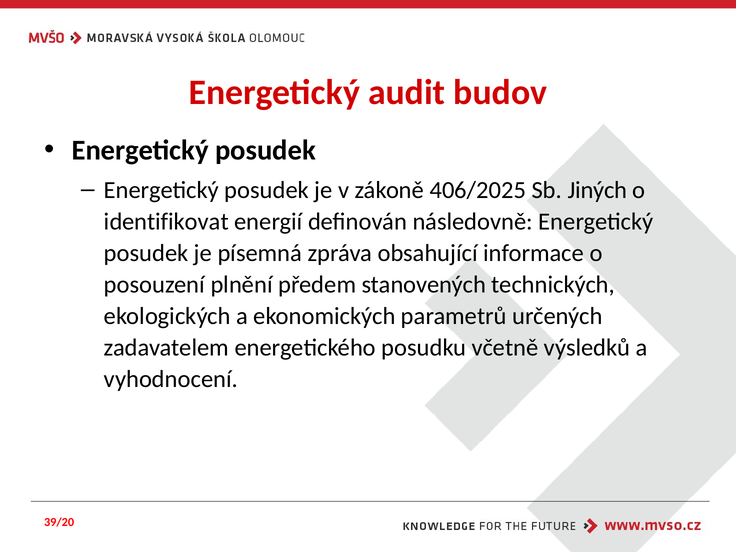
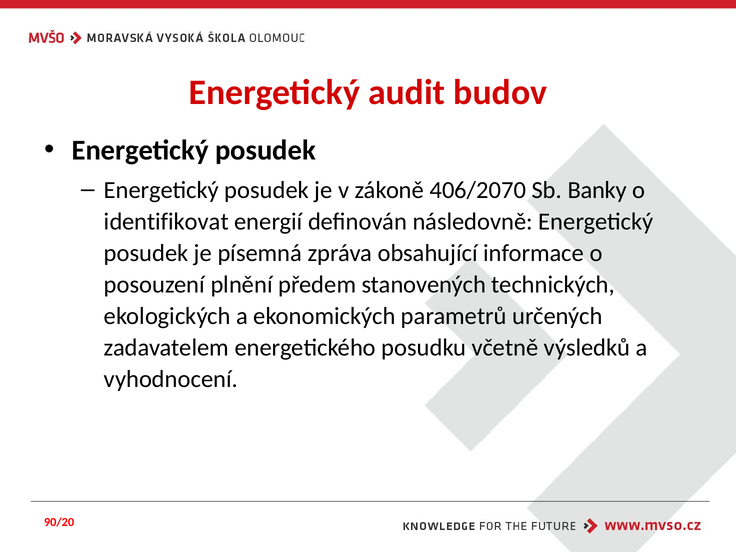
406/2025: 406/2025 -> 406/2070 (478, 190)
Jiných: Jiných -> Banky (597, 190)
39/20: 39/20 -> 90/20 (59, 522)
